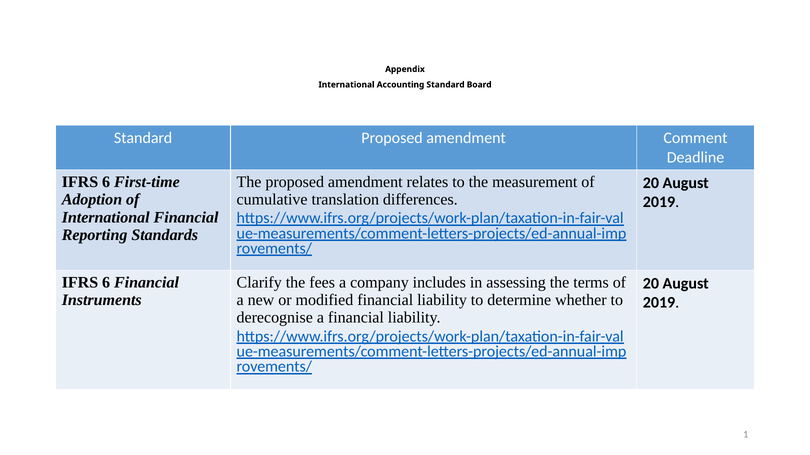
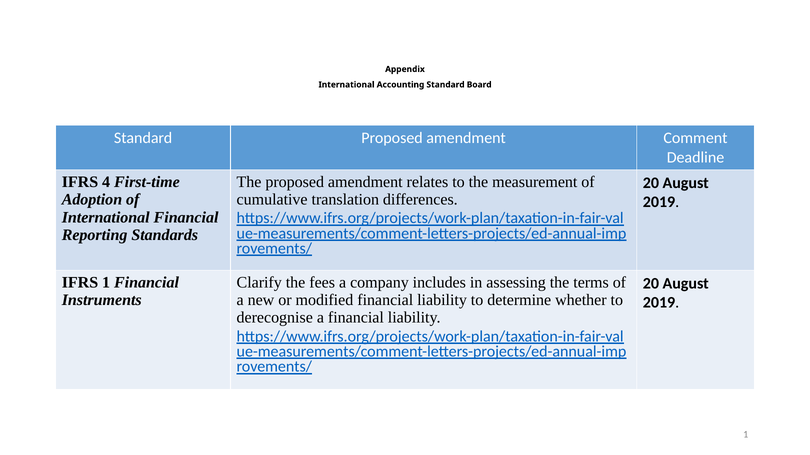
6: 6 -> 4 (106, 182)
6: 6 -> 1 (106, 283)
